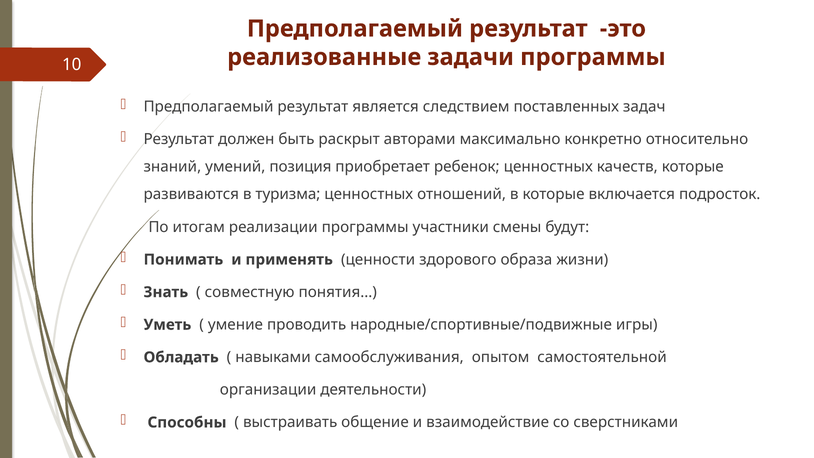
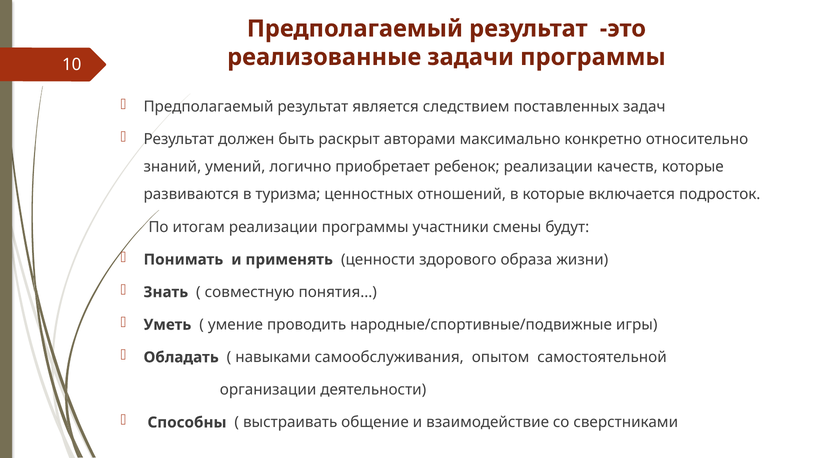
позиция: позиция -> логично (300, 167)
ребенок ценностных: ценностных -> реализации (548, 167)
